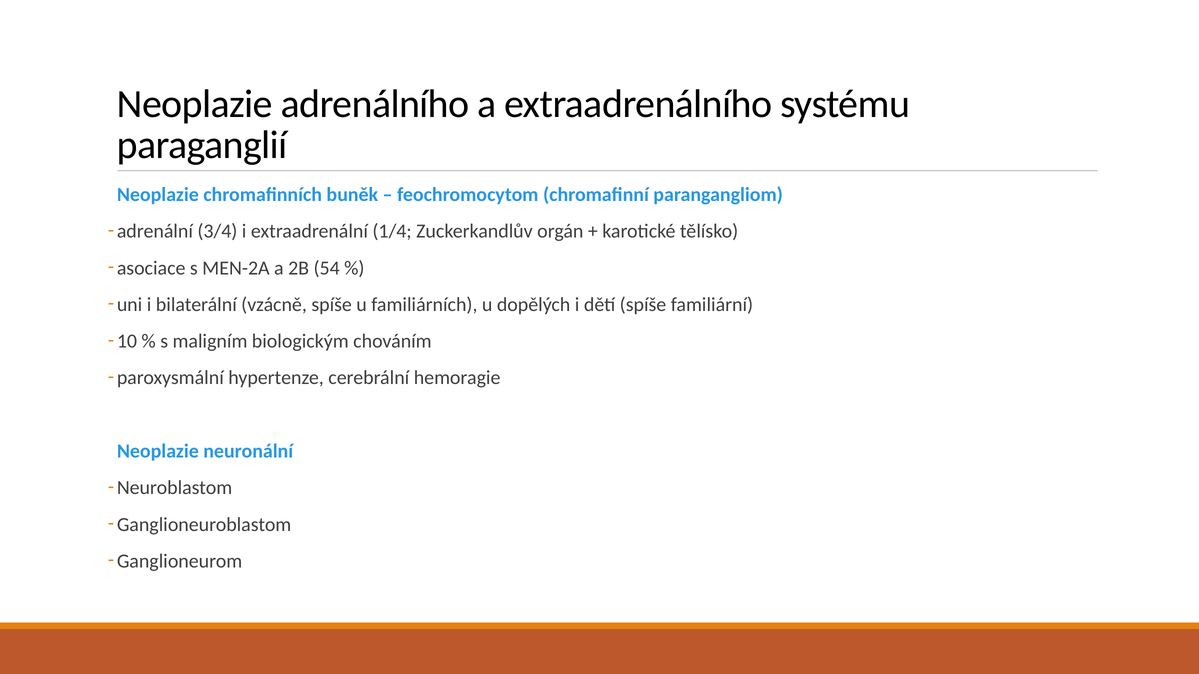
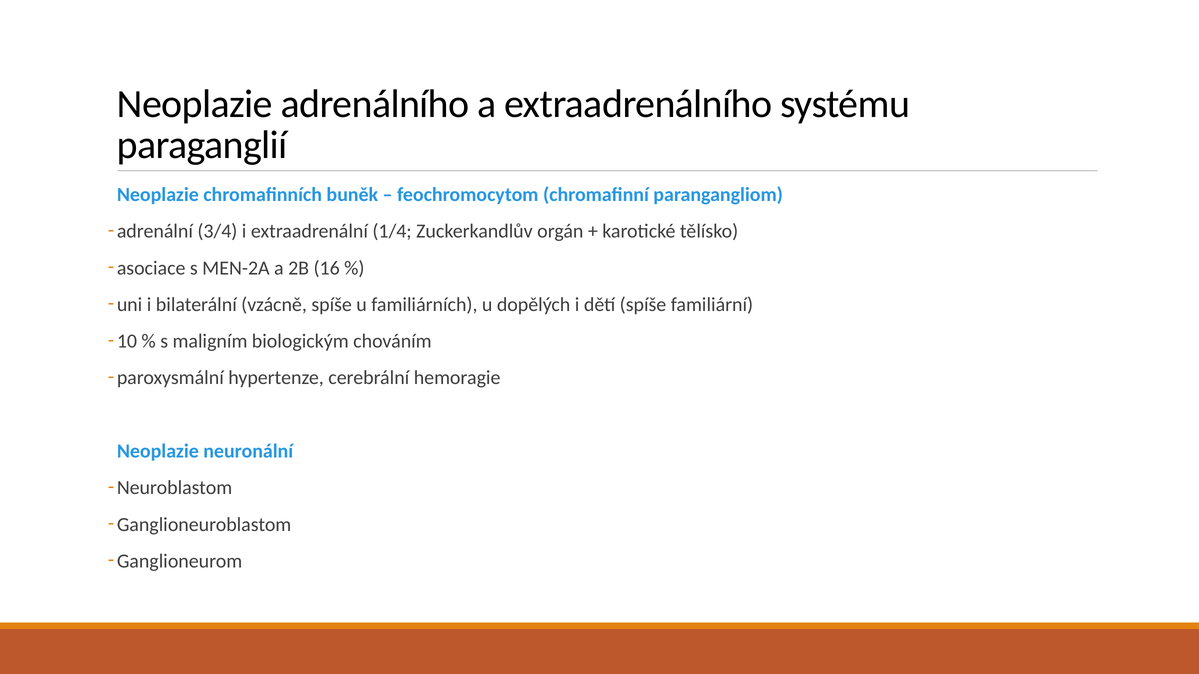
54: 54 -> 16 (327, 268)
